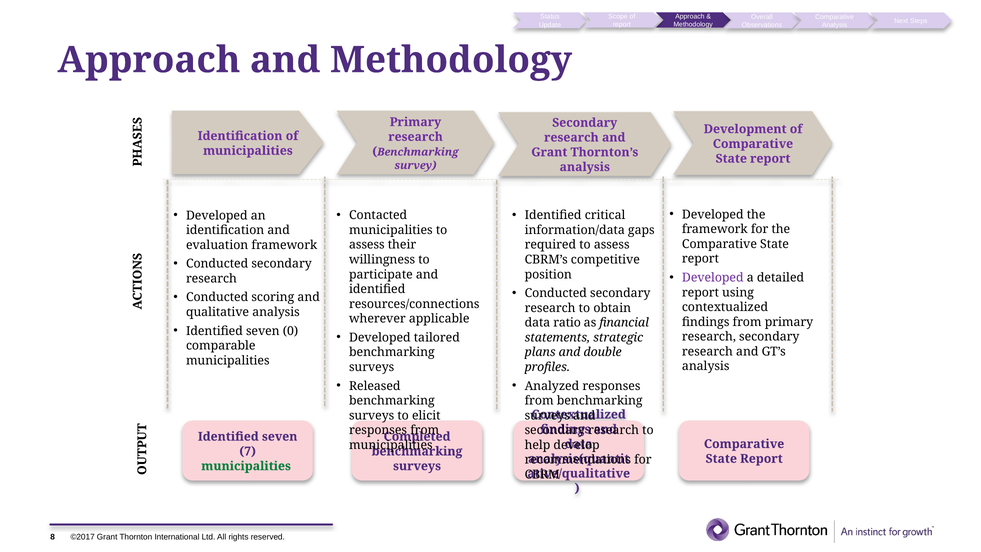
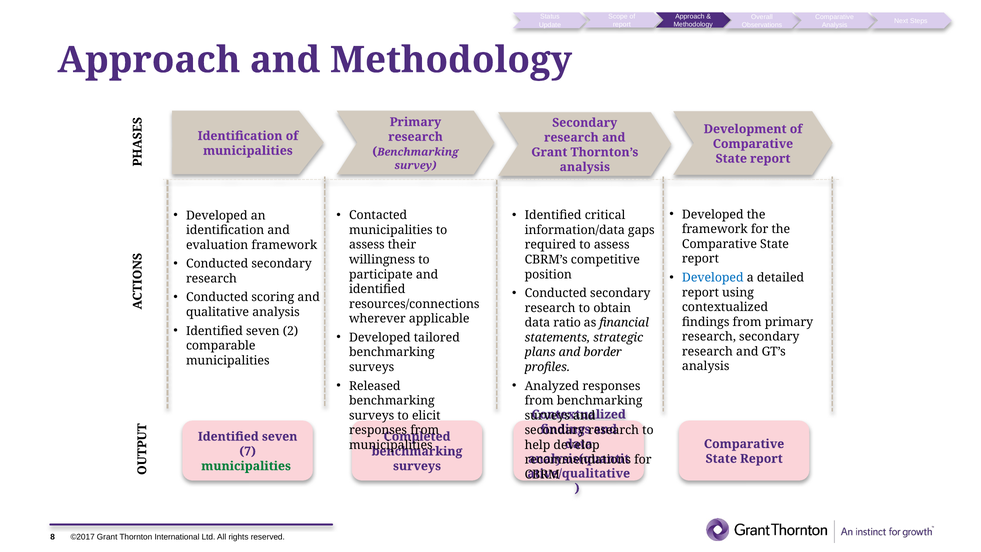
Developed colour: purple -> blue (713, 278)
0: 0 -> 2 (291, 331)
double: double -> border (603, 352)
